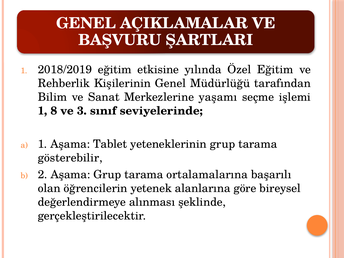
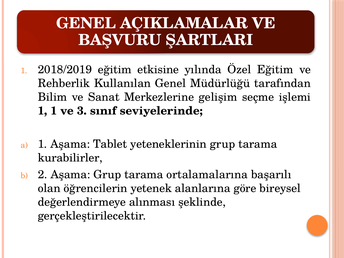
Kişilerinin: Kişilerinin -> Kullanılan (122, 83)
yaşamı: yaşamı -> gelişim (218, 97)
1 8: 8 -> 1 (54, 111)
gösterebilir: gösterebilir -> kurabilirler (70, 158)
